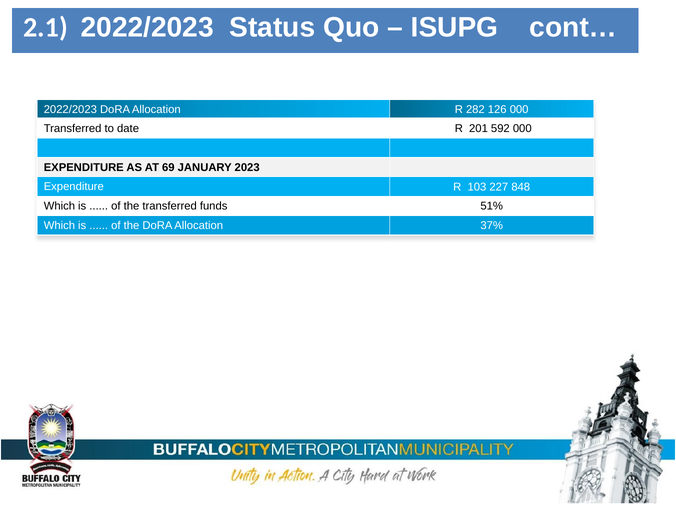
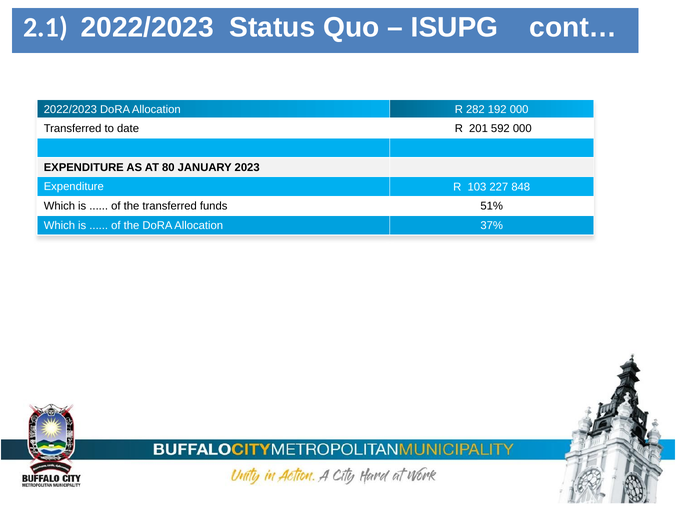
126: 126 -> 192 (497, 109)
69: 69 -> 80 (168, 167)
